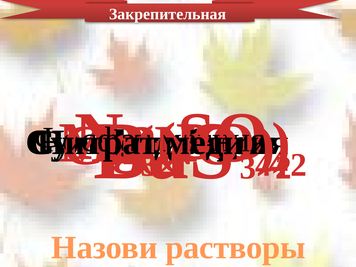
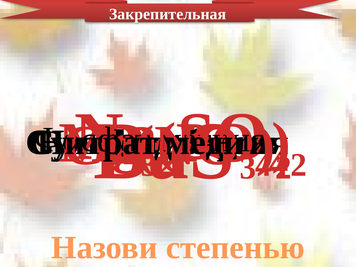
растворы: растворы -> степенью (235, 247)
